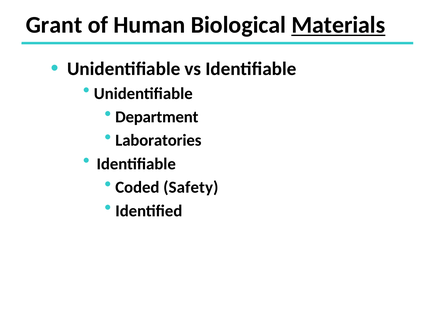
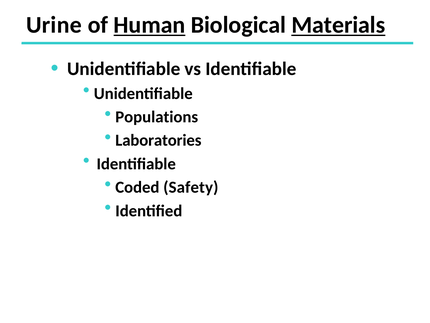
Grant: Grant -> Urine (54, 25)
Human underline: none -> present (149, 25)
Department: Department -> Populations (157, 117)
